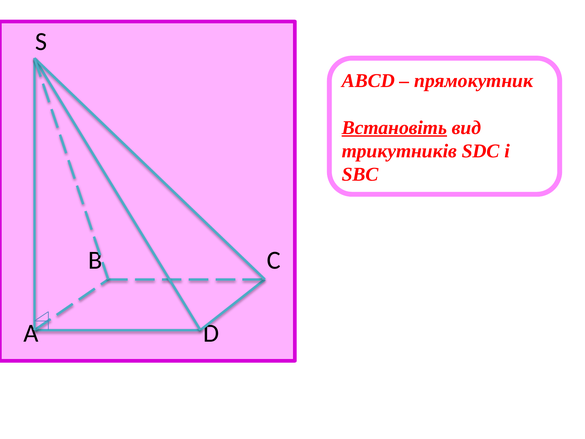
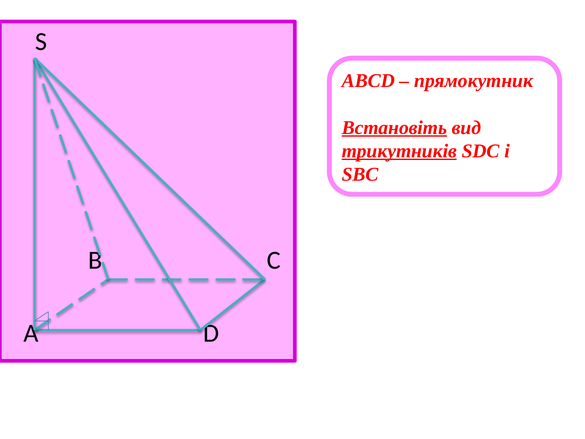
трикутників underline: none -> present (399, 151)
